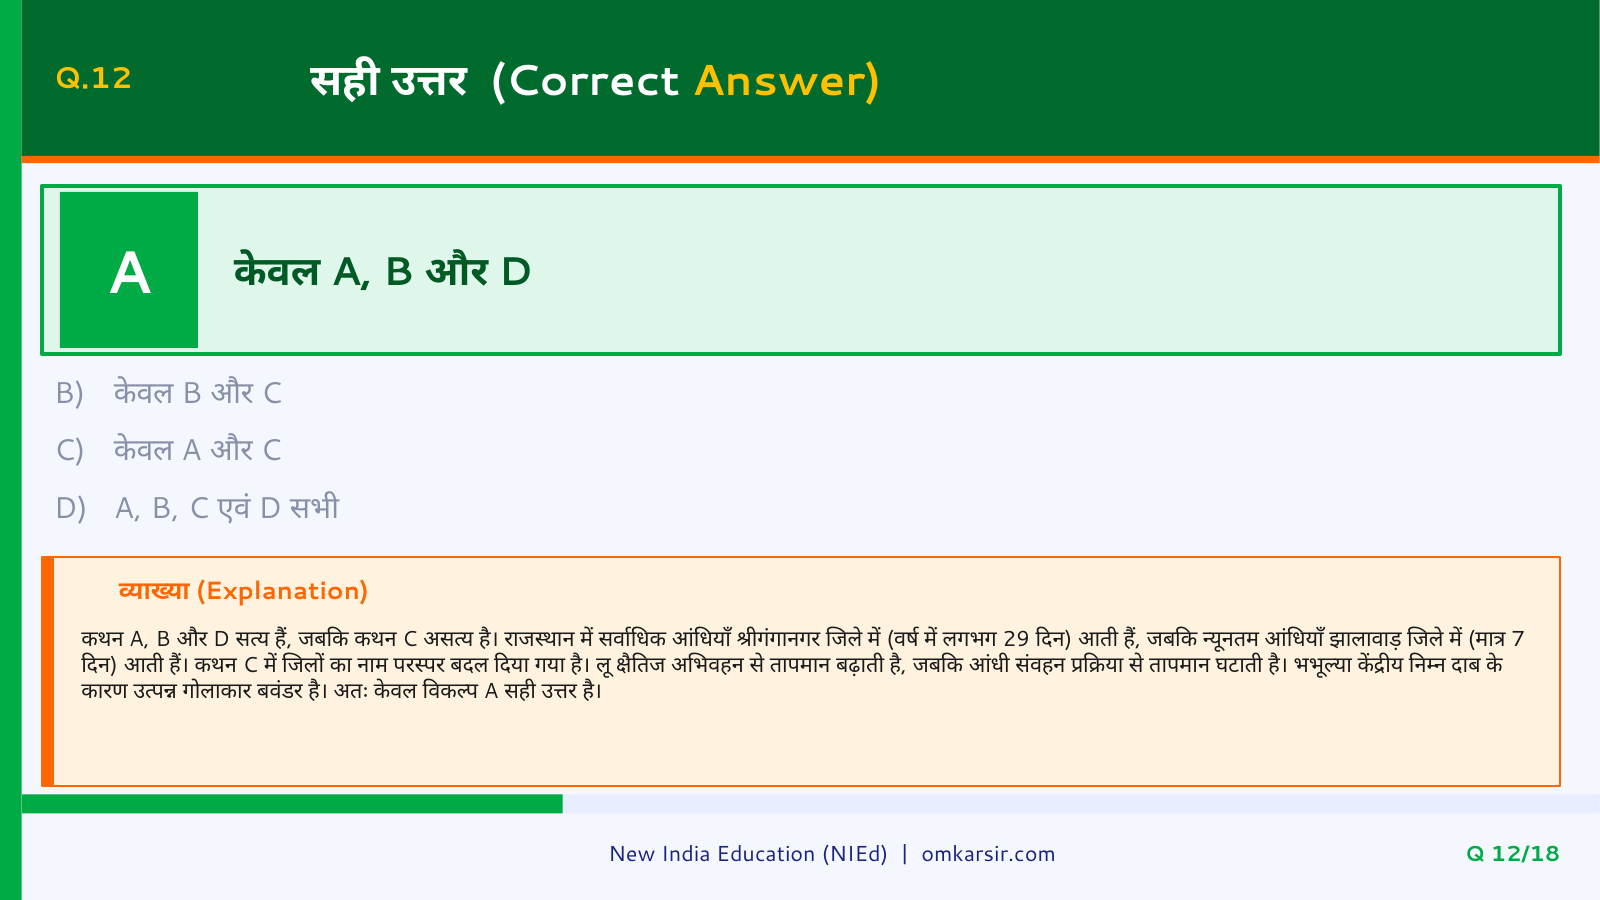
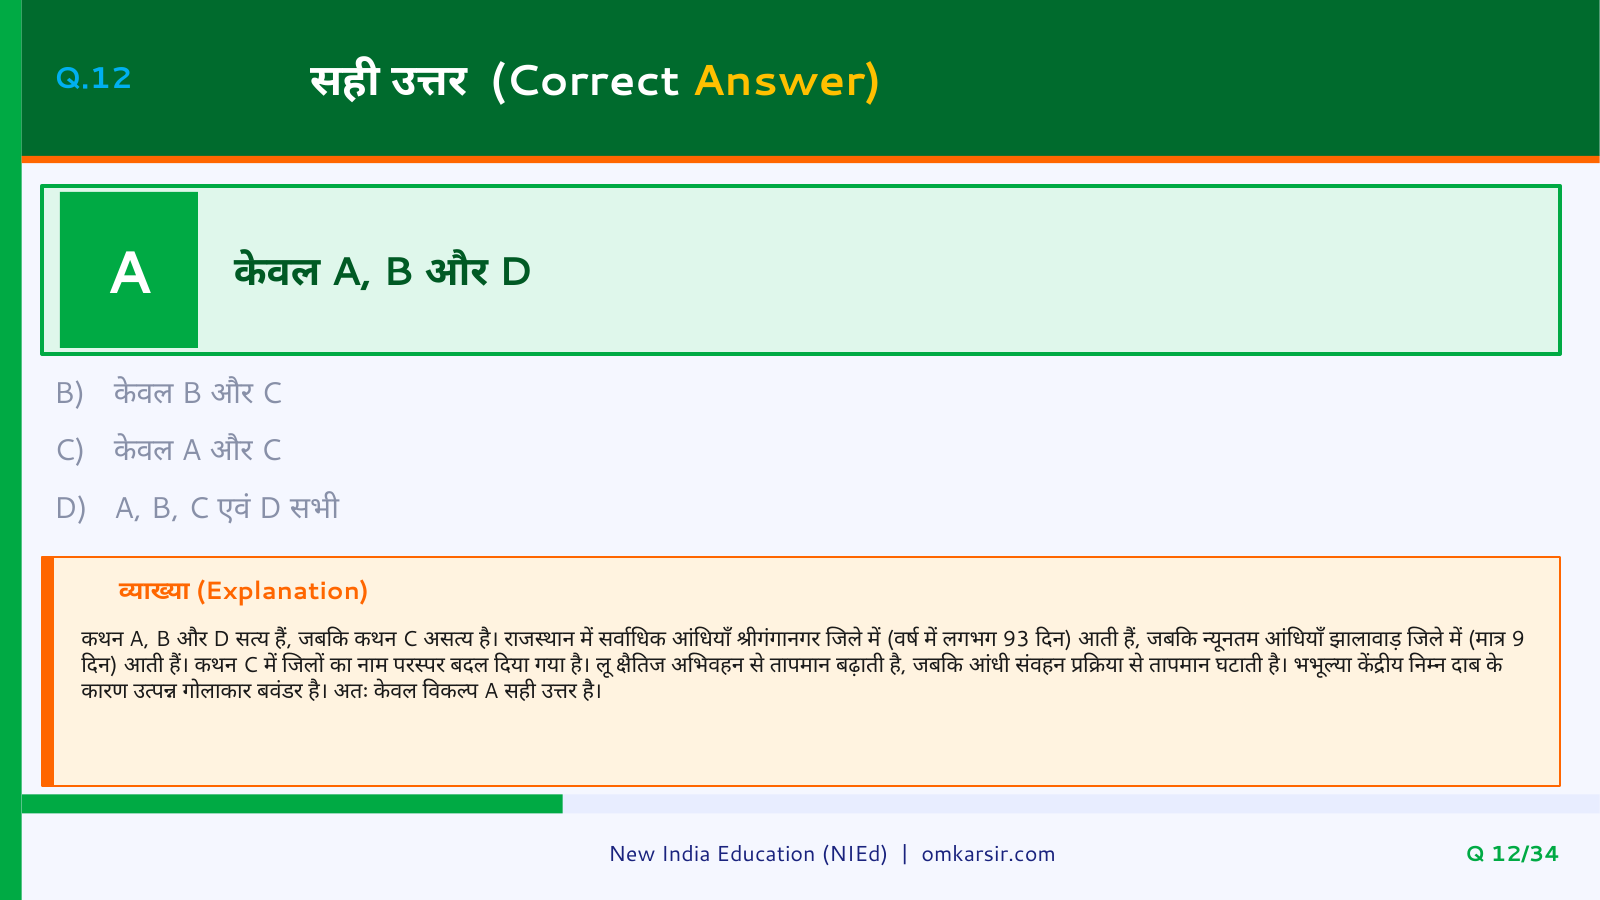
Q.12 colour: yellow -> light blue (93, 79)
29: 29 -> 93 (1016, 640)
7: 7 -> 9 (1518, 640)
12/18: 12/18 -> 12/34 (1526, 855)
